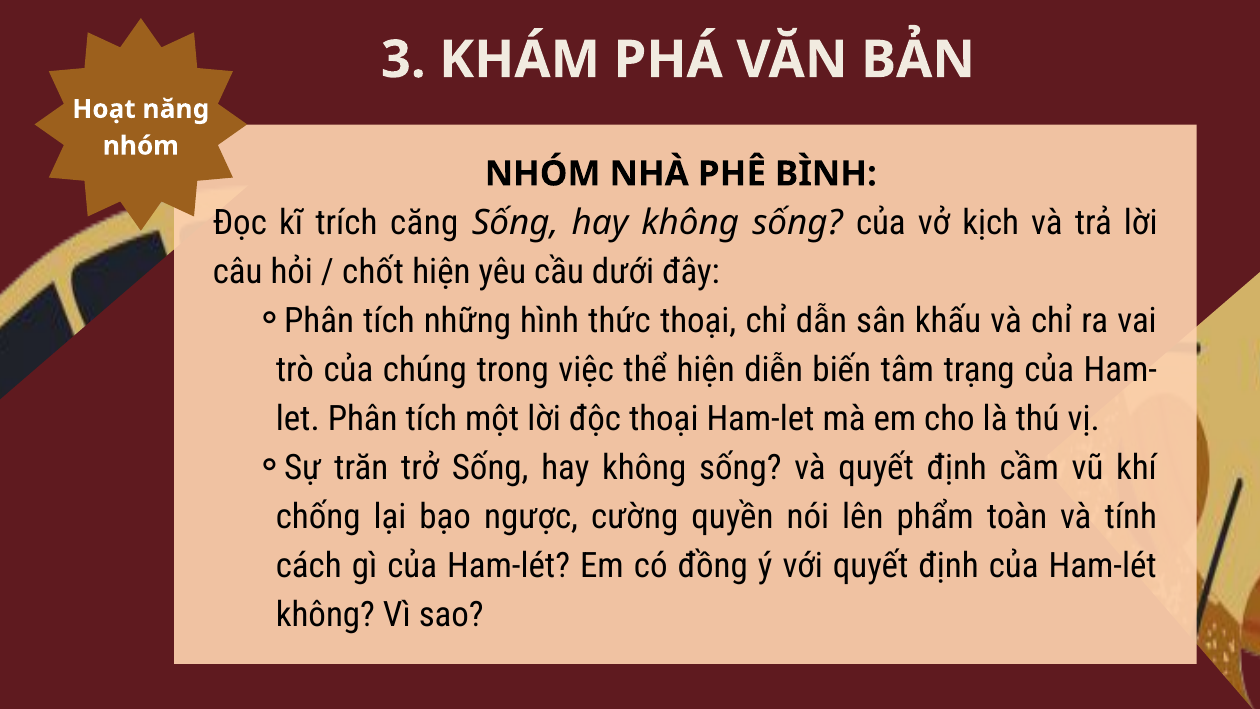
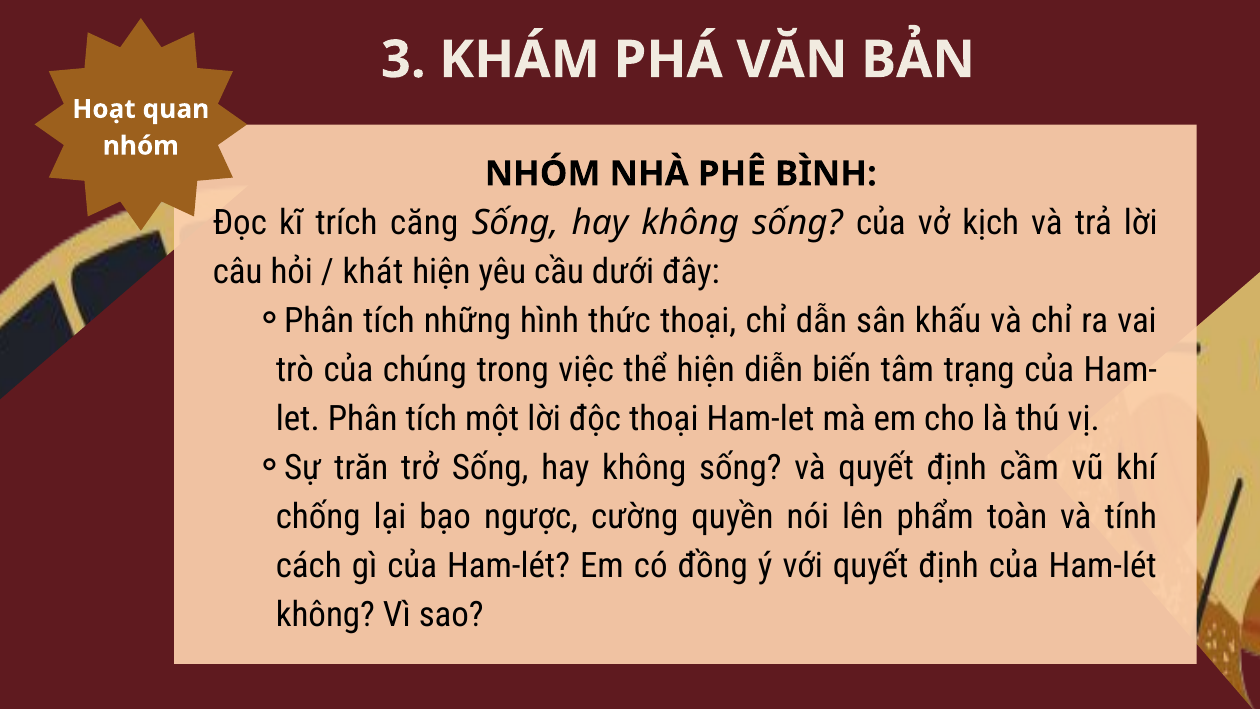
năng: năng -> quan (176, 109)
chốt: chốt -> khát (373, 272)
